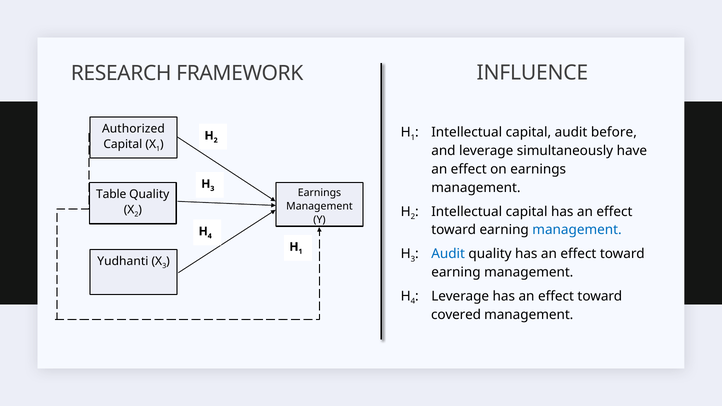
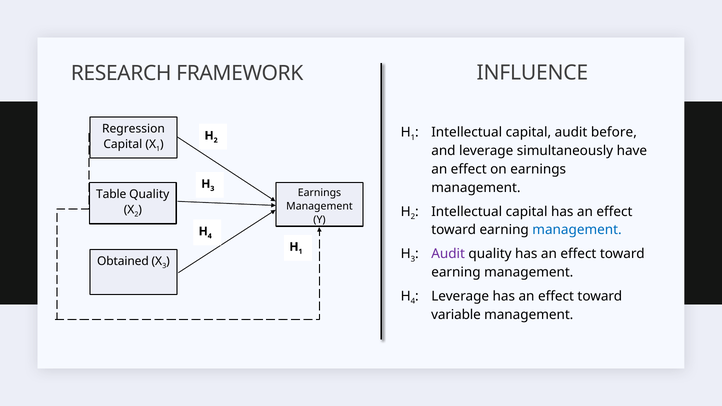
Authorized: Authorized -> Regression (133, 129)
Audit colour: blue -> purple (448, 254)
Yudhanti: Yudhanti -> Obtained (123, 262)
covered: covered -> variable (456, 315)
